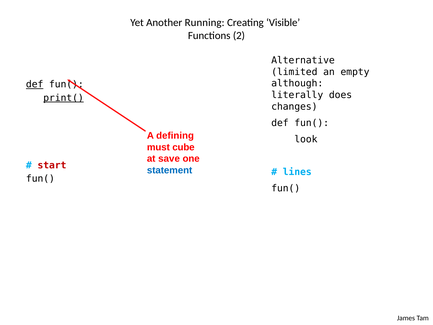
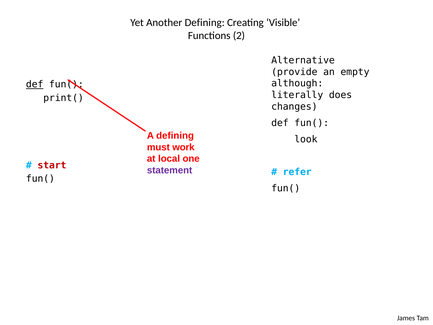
Another Running: Running -> Defining (205, 22)
limited: limited -> provide (294, 72)
print( underline: present -> none (64, 98)
cube: cube -> work (183, 147)
save: save -> local (169, 159)
statement colour: blue -> purple (170, 170)
lines: lines -> refer (297, 172)
